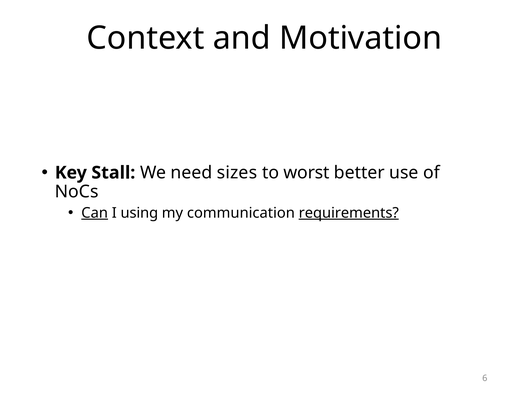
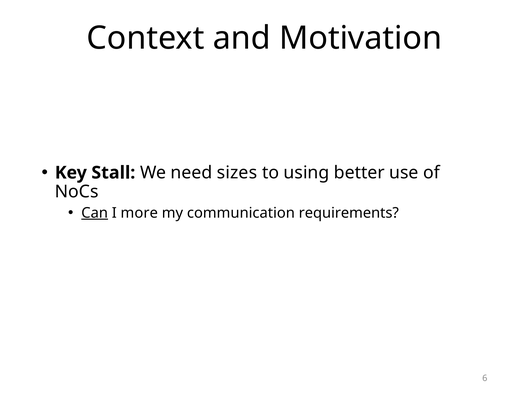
worst: worst -> using (307, 173)
using: using -> more (139, 213)
requirements underline: present -> none (349, 213)
